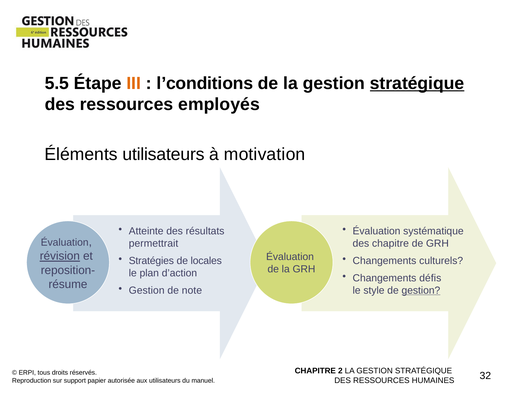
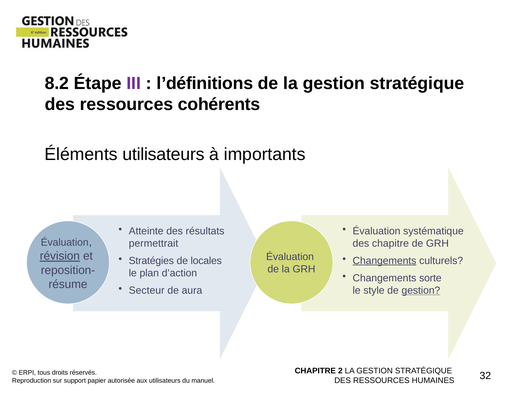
5.5: 5.5 -> 8.2 (57, 83)
III colour: orange -> purple (134, 83)
l’conditions: l’conditions -> l’définitions (205, 83)
stratégique underline: present -> none (417, 83)
employés: employés -> cohérents (219, 104)
motivation: motivation -> importants (265, 154)
Changements underline: none -> present (384, 260)
défis: défis -> sorte (430, 278)
Gestion: Gestion -> Secteur (147, 290)
note: note -> aura (192, 290)
